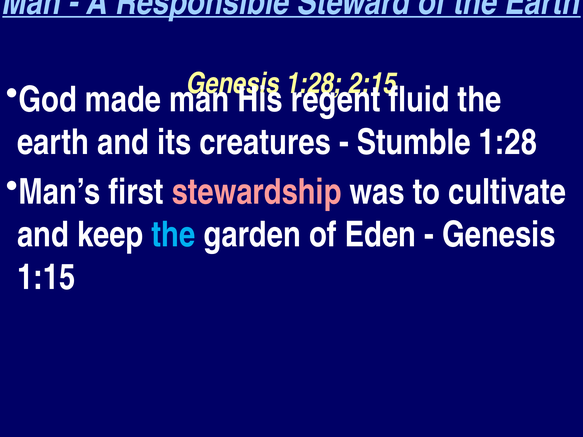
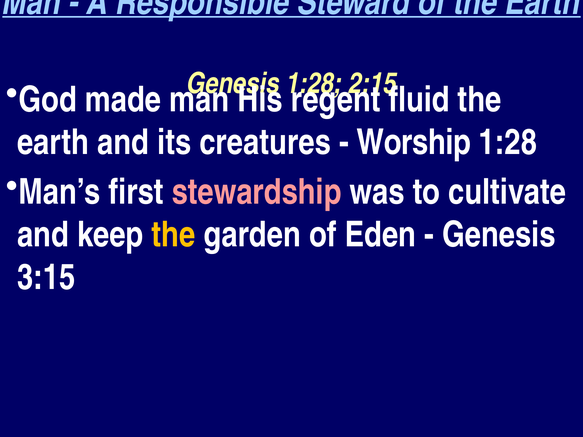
Stumble: Stumble -> Worship (414, 142)
the colour: light blue -> yellow (173, 235)
1:15: 1:15 -> 3:15 (46, 278)
